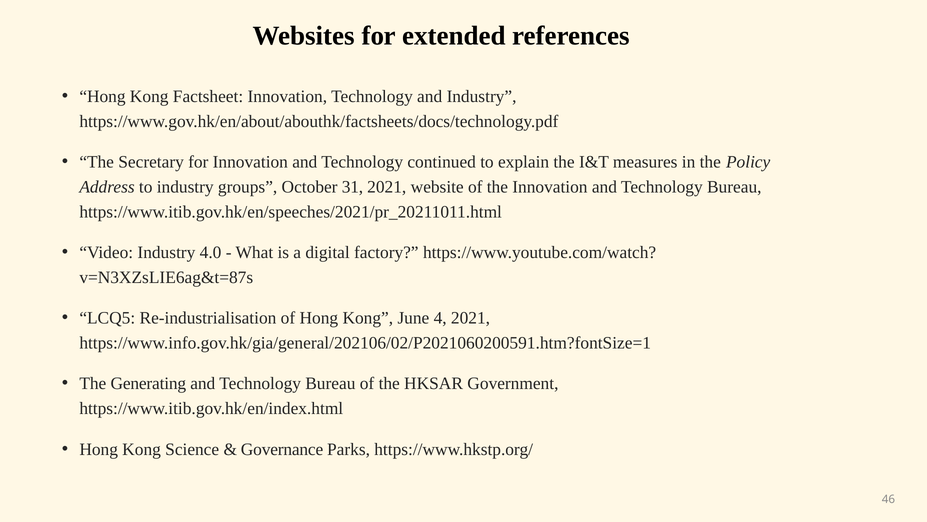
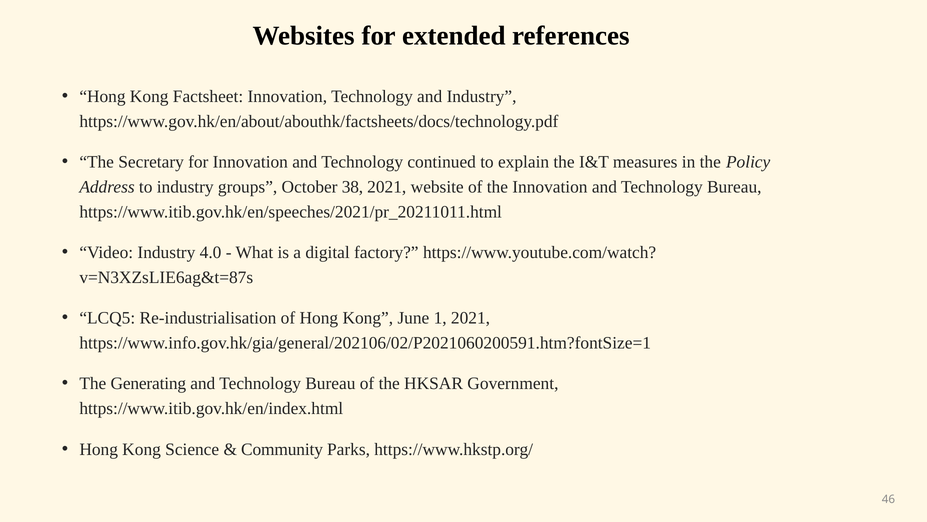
31: 31 -> 38 (352, 187)
4: 4 -> 1 (440, 318)
Governance: Governance -> Community (282, 449)
